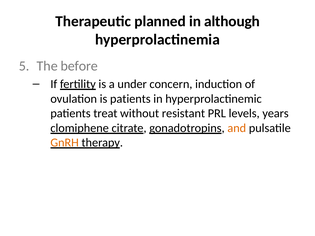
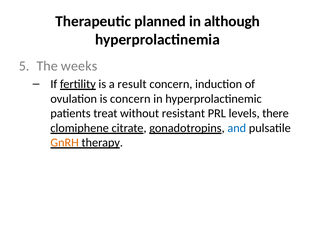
before: before -> weeks (79, 66)
under: under -> result (132, 84)
is patients: patients -> concern (130, 99)
years: years -> there (276, 113)
and colour: orange -> blue (237, 128)
